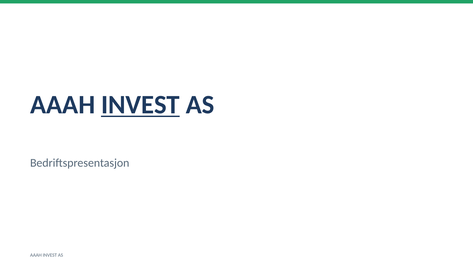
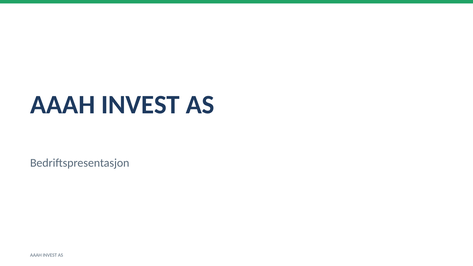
INVEST underline: present -> none (140, 105)
